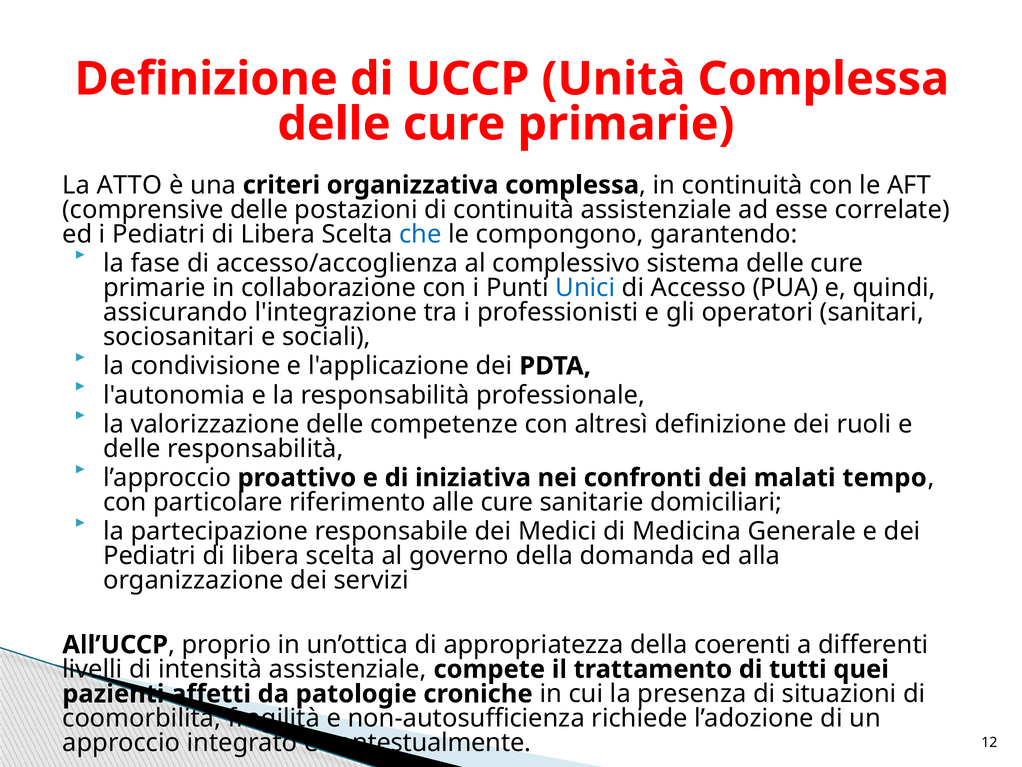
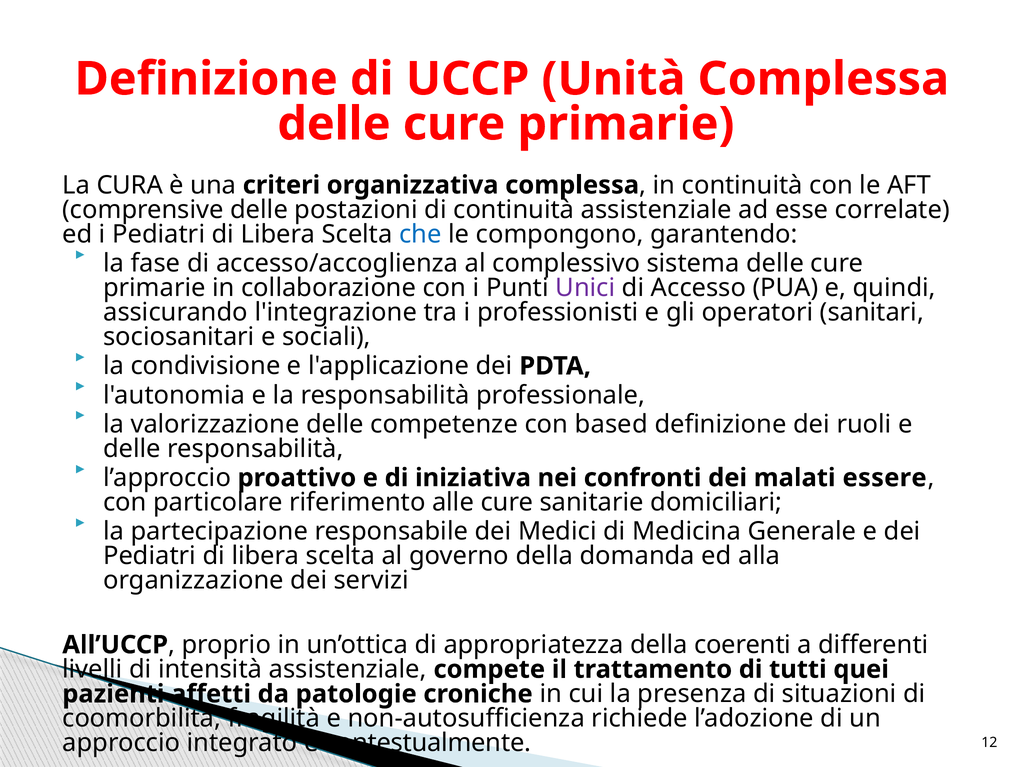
ATTO: ATTO -> CURA (130, 185)
Unici colour: blue -> purple (585, 288)
altresì: altresì -> based (611, 424)
tempo: tempo -> essere (885, 478)
